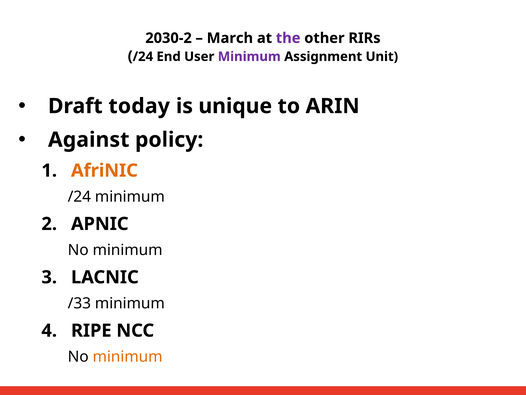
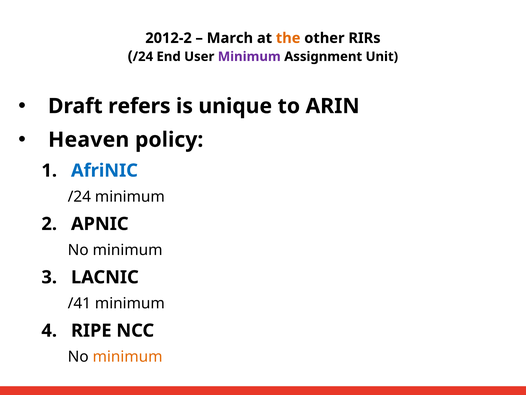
2030-2: 2030-2 -> 2012-2 (169, 38)
the colour: purple -> orange (288, 38)
today: today -> refers (139, 106)
Against: Against -> Heaven (89, 140)
AfriNIC colour: orange -> blue (104, 170)
/33: /33 -> /41 (79, 303)
